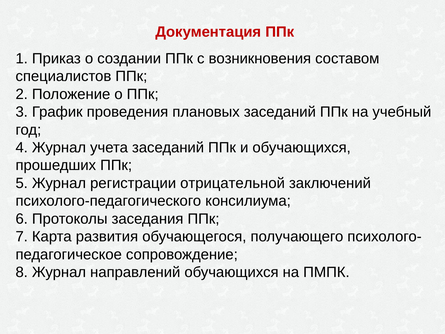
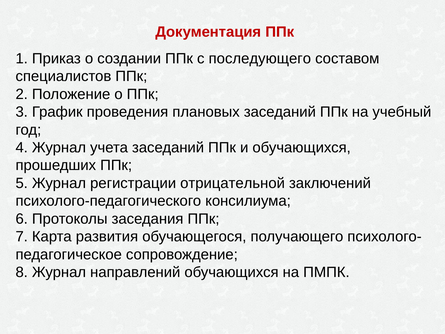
возникновения: возникновения -> последующего (260, 59)
